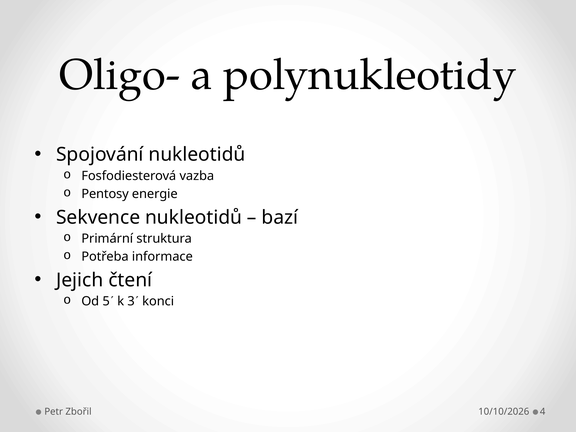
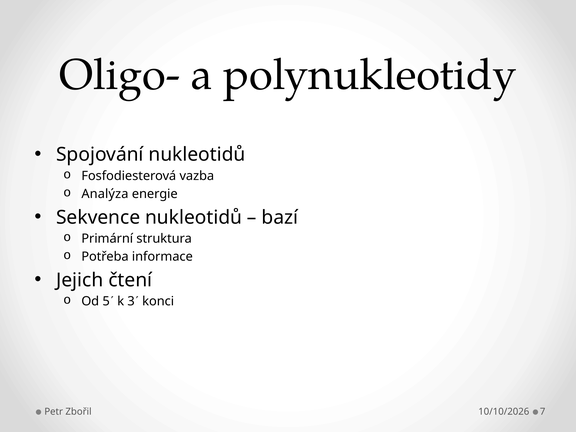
Pentosy: Pentosy -> Analýza (105, 194)
4: 4 -> 7 (543, 412)
